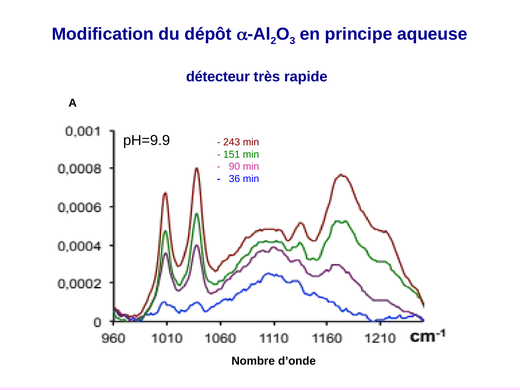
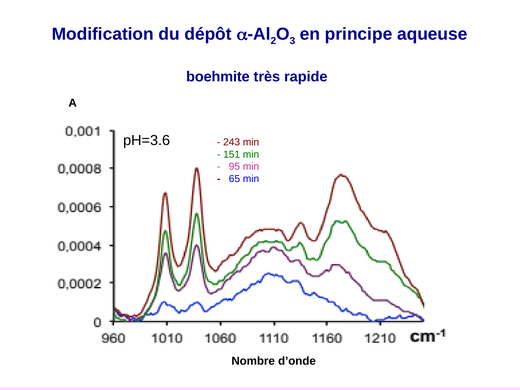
détecteur: détecteur -> boehmite (218, 77)
pH=9.9: pH=9.9 -> pH=3.6 (147, 140)
90: 90 -> 95 (234, 167)
36: 36 -> 65 (234, 179)
